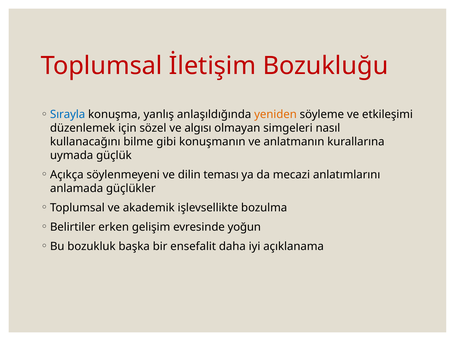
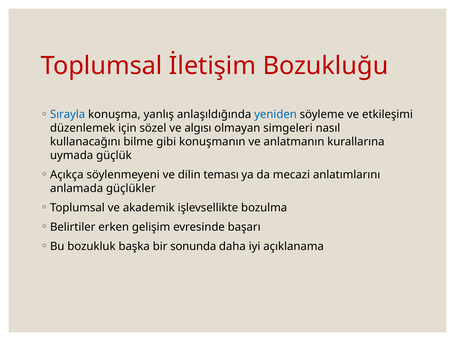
yeniden colour: orange -> blue (275, 115)
yoğun: yoğun -> başarı (244, 227)
ensefalit: ensefalit -> sonunda (193, 247)
